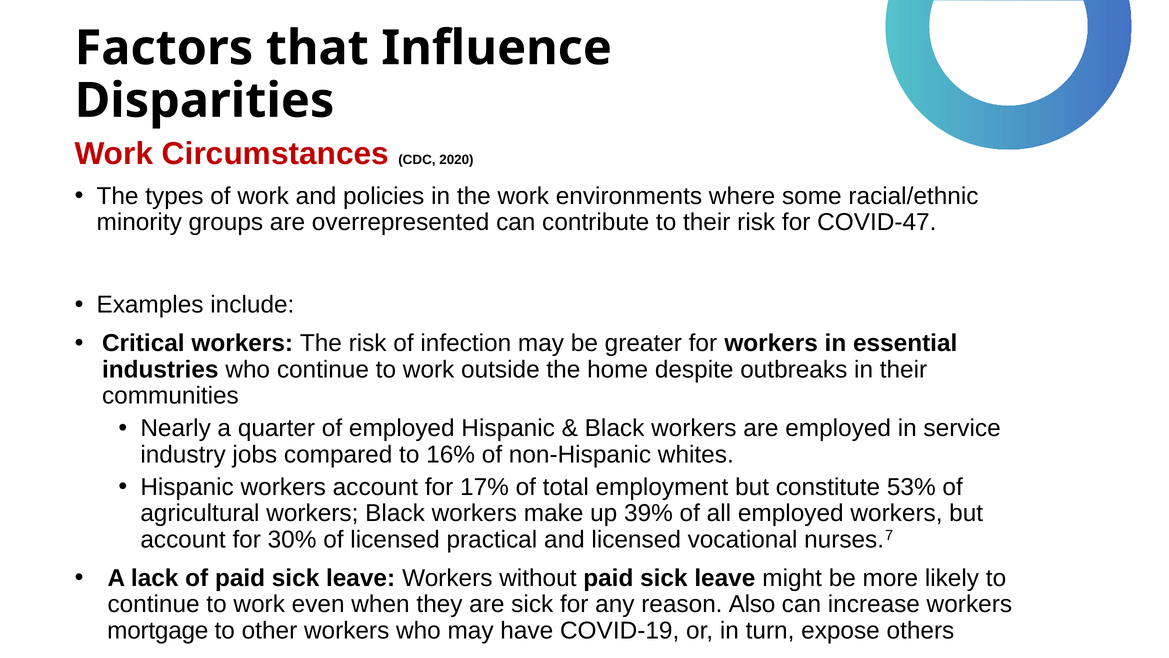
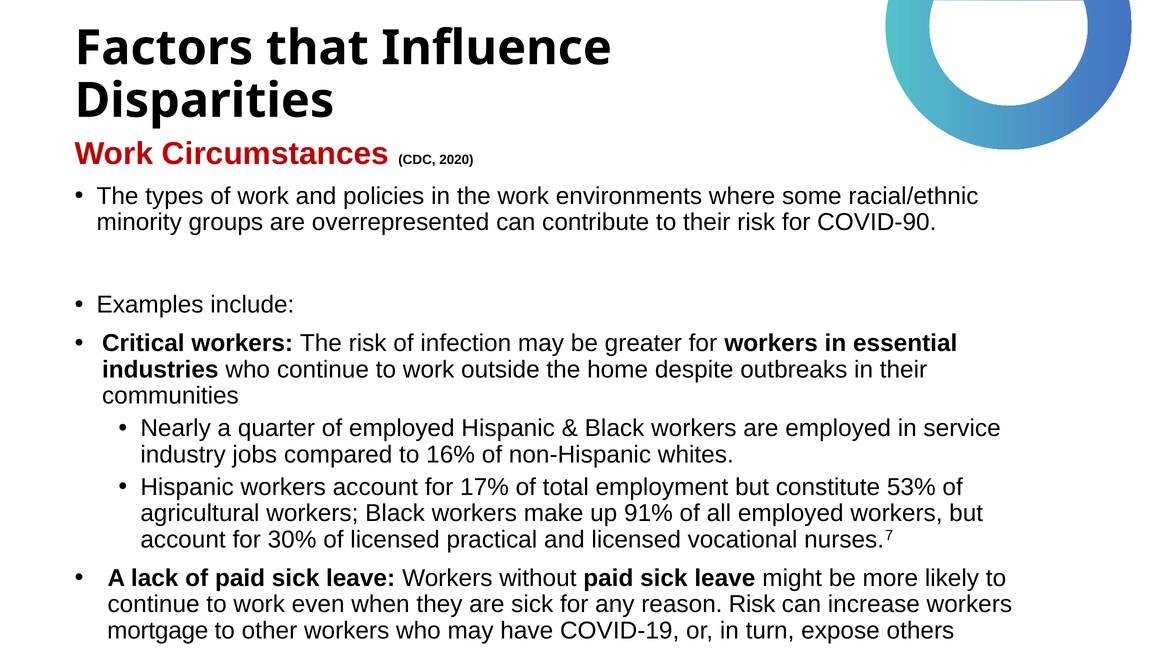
COVID-47: COVID-47 -> COVID-90 (877, 222)
39%: 39% -> 91% (648, 513)
reason Also: Also -> Risk (752, 604)
